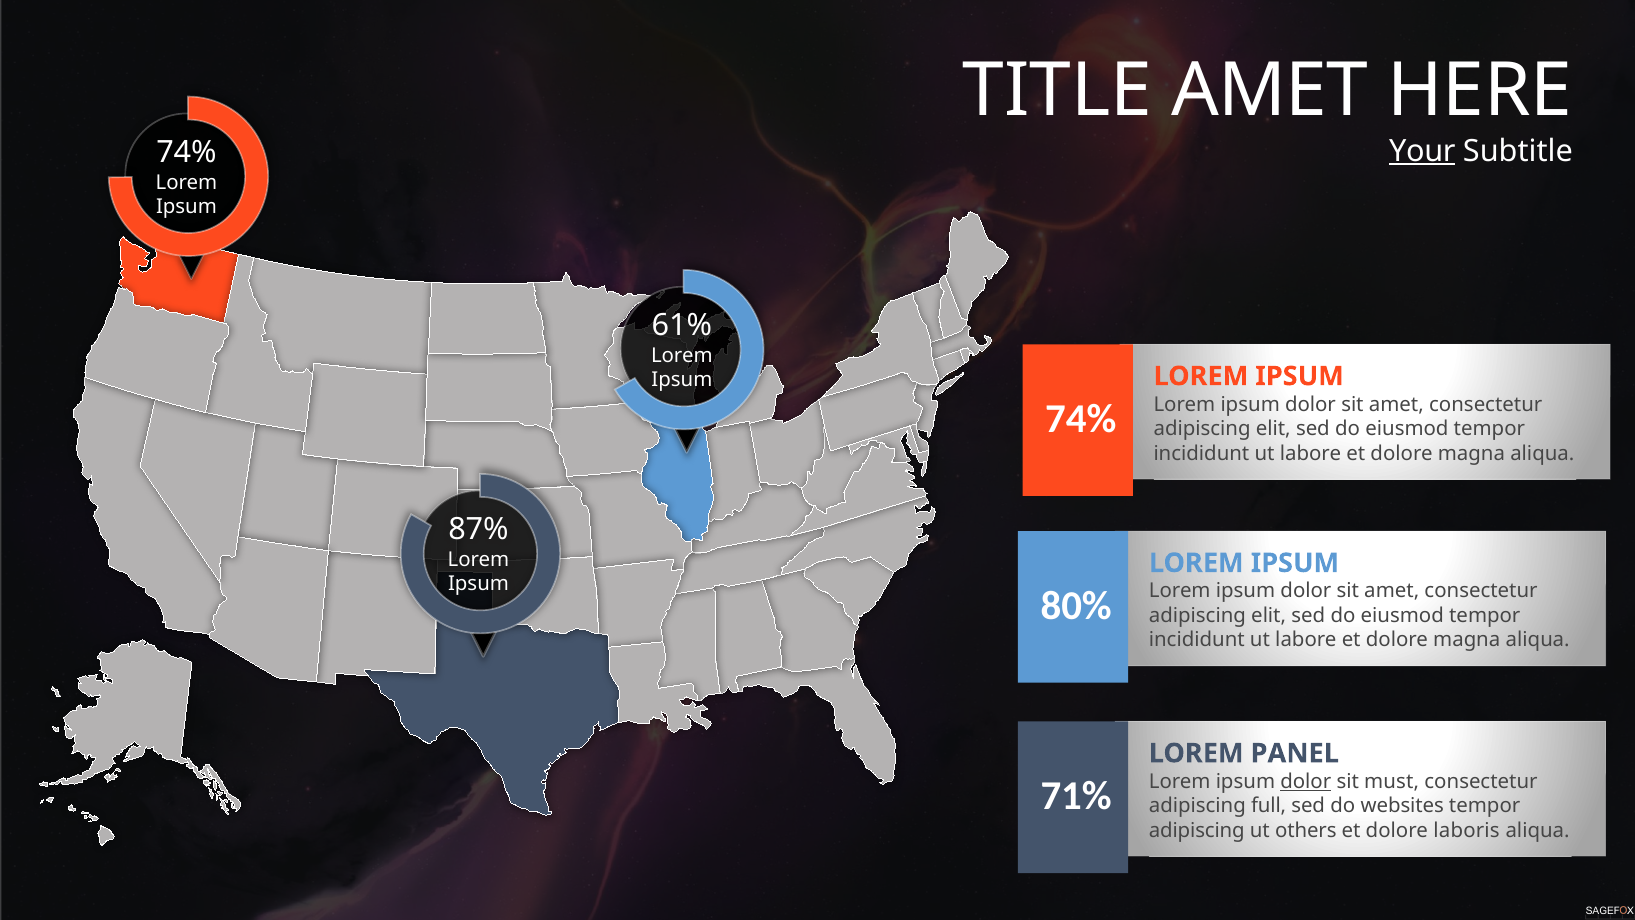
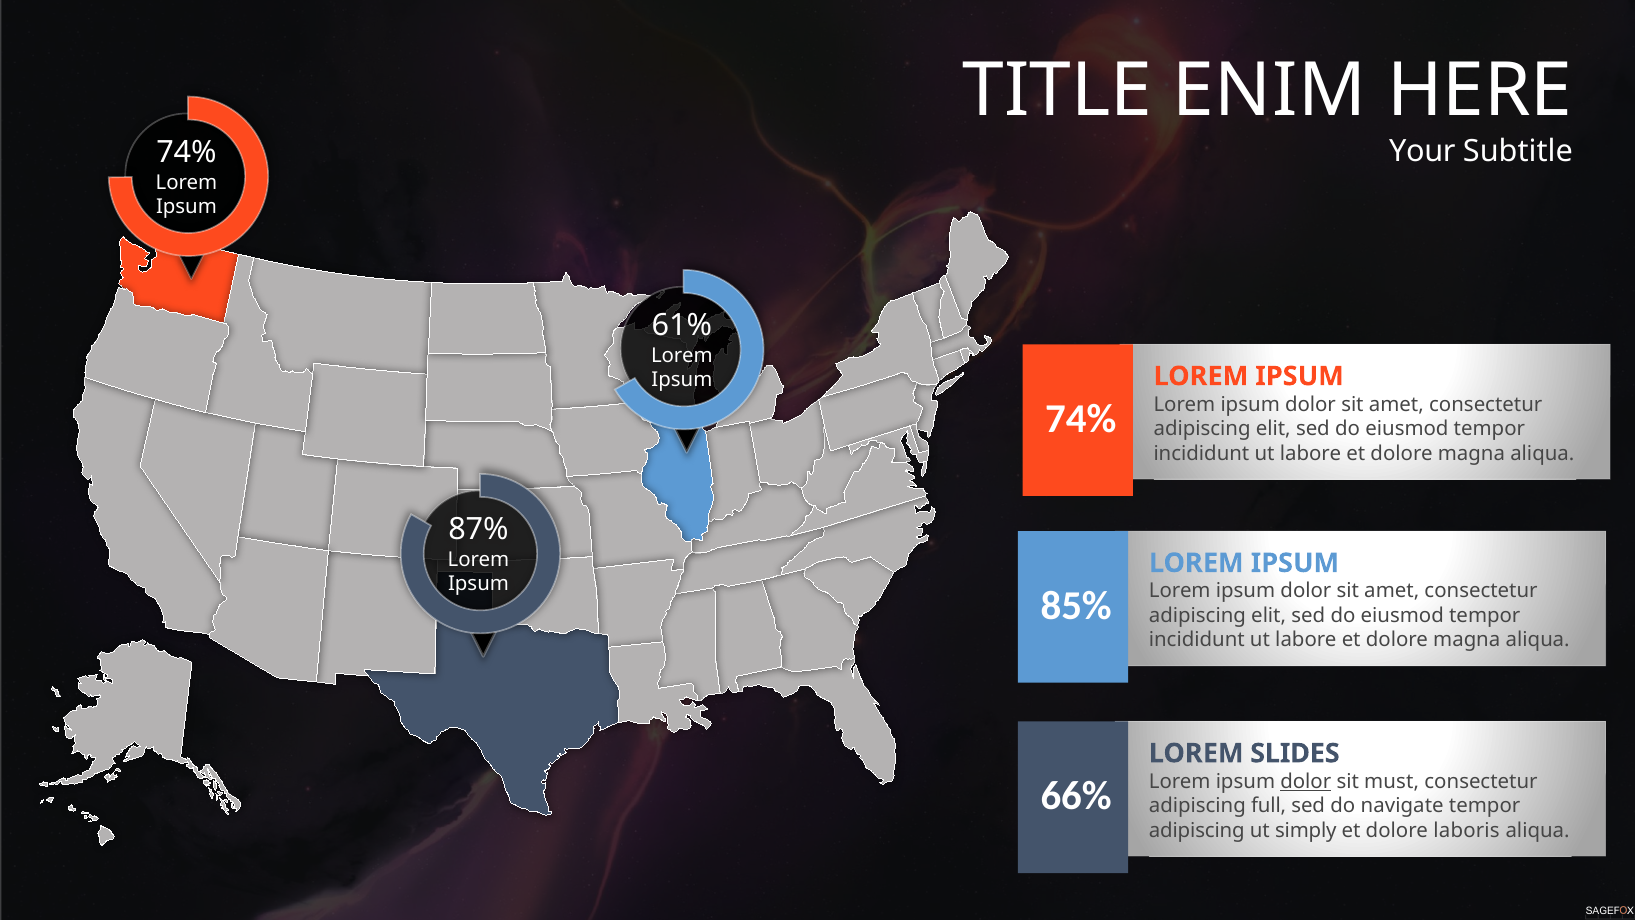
TITLE AMET: AMET -> ENIM (1269, 91)
Your underline: present -> none (1422, 151)
80%: 80% -> 85% (1076, 605)
PANEL: PANEL -> SLIDES (1295, 753)
71%: 71% -> 66% (1076, 796)
websites: websites -> navigate (1402, 806)
others: others -> simply (1306, 830)
